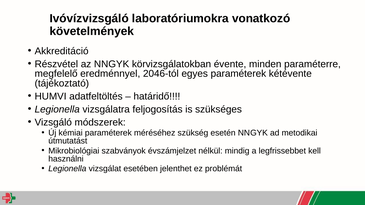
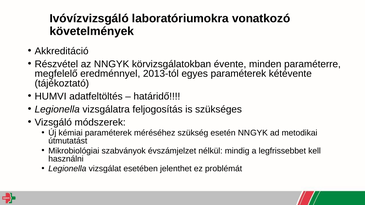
2046-tól: 2046-tól -> 2013-tól (161, 74)
